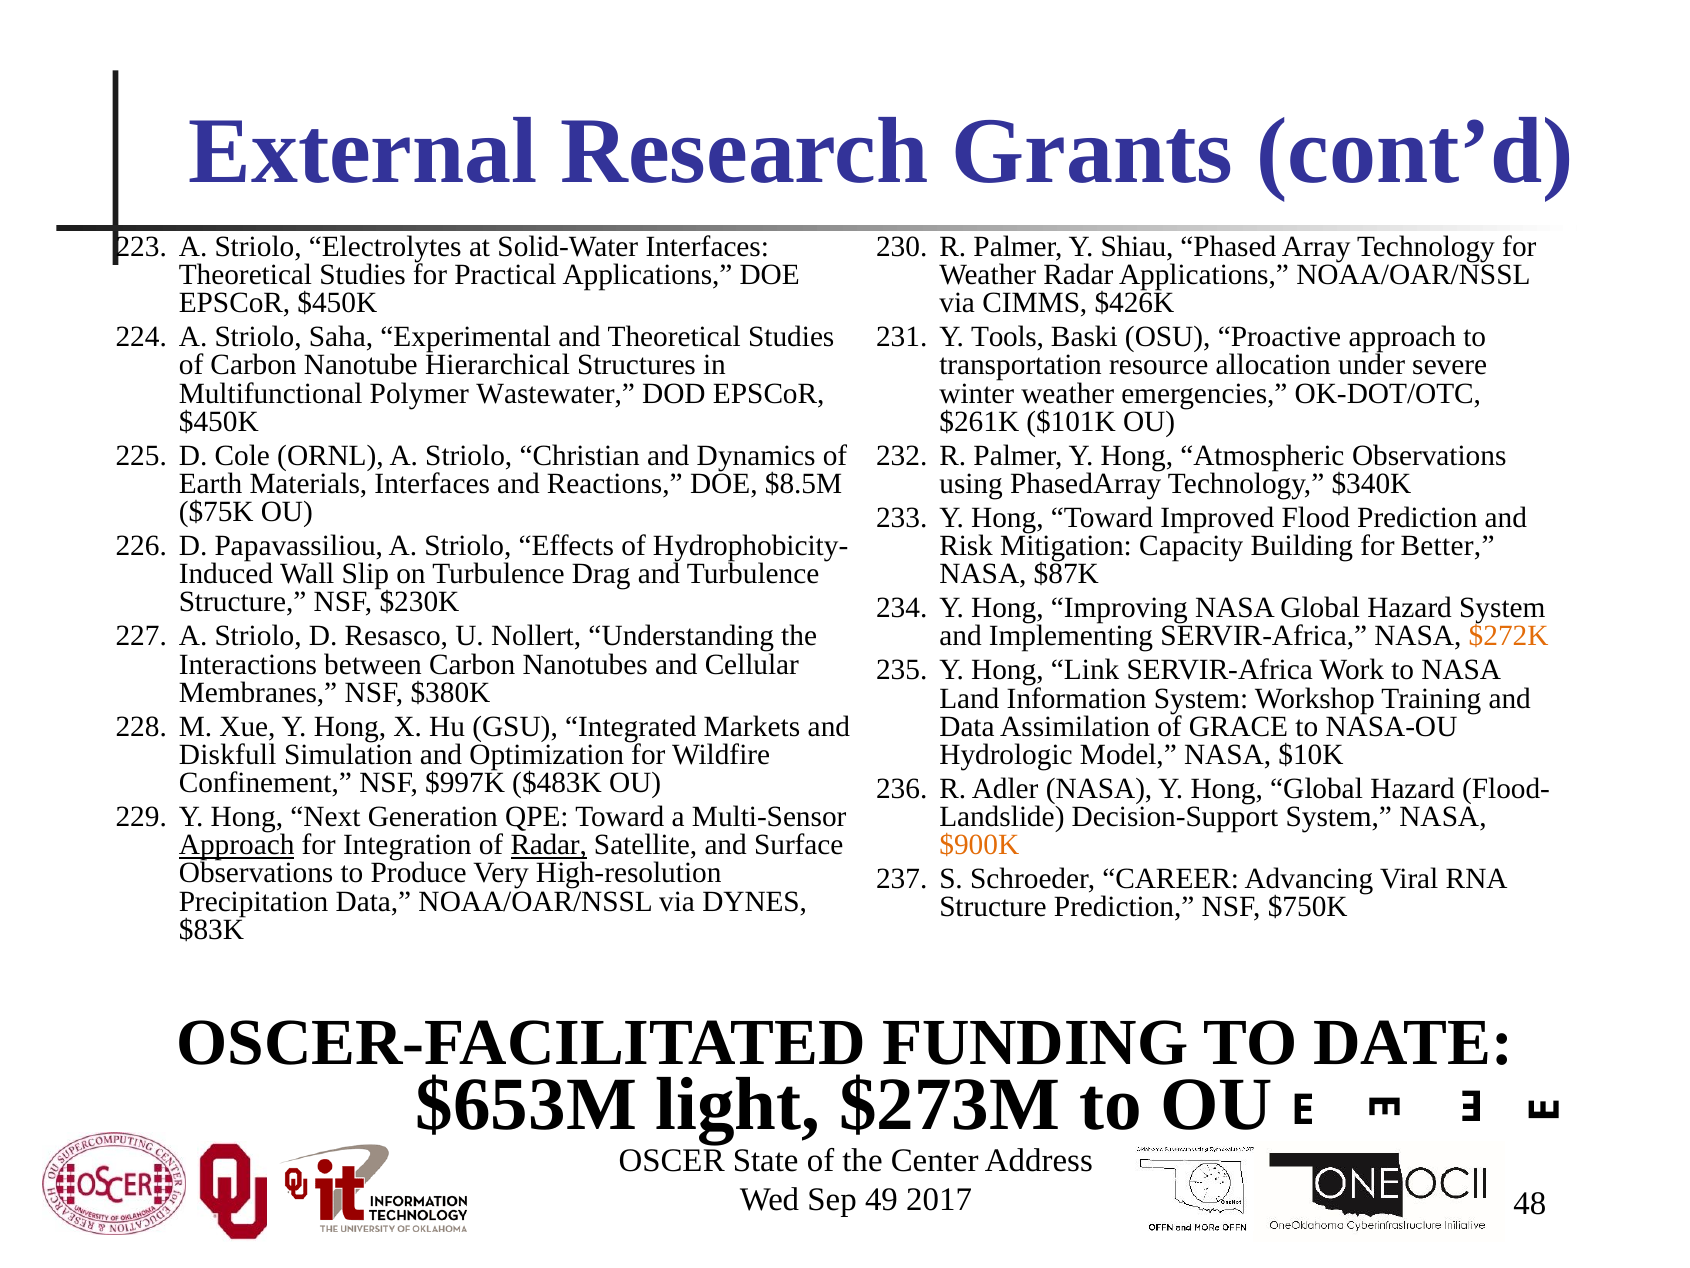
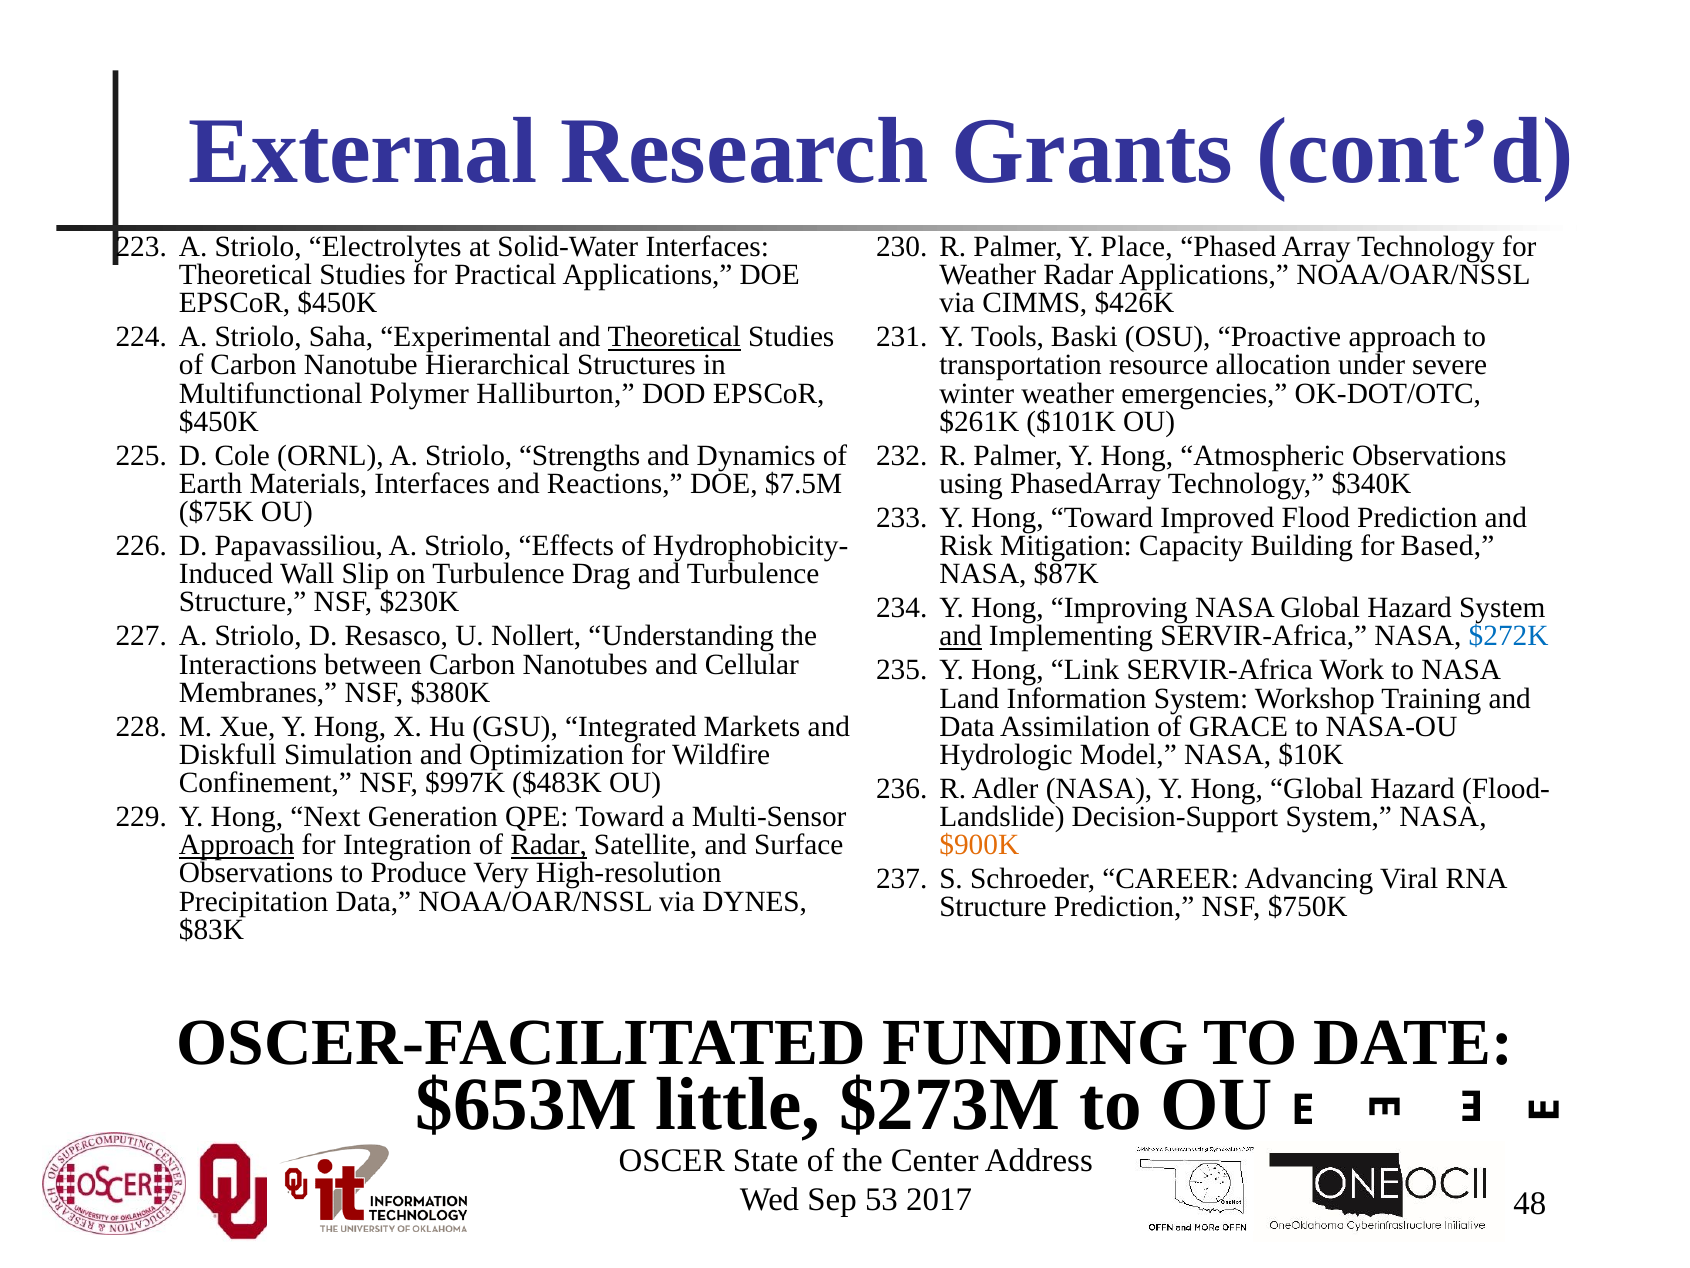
Shiau: Shiau -> Place (1137, 247)
Theoretical underline: none -> present (674, 337)
Wastewater: Wastewater -> Halliburton (556, 393)
Christian: Christian -> Strengths (580, 455)
$8.5M: $8.5M -> $7.5M (804, 484)
Better: Better -> Based (1448, 546)
and underline: none -> present (961, 636)
$272K colour: orange -> blue (1509, 636)
light: light -> little (738, 1105)
49: 49 -> 53 (881, 1199)
